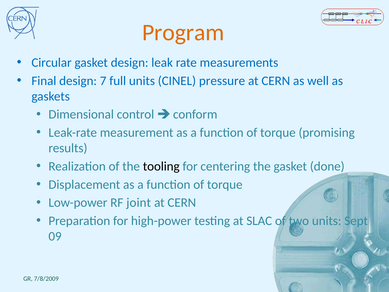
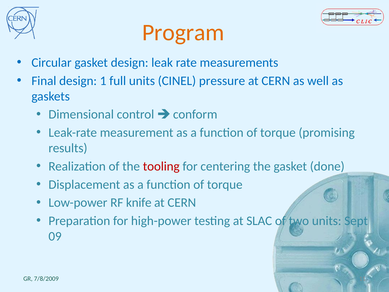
7: 7 -> 1 (103, 81)
tooling colour: black -> red (161, 166)
joint: joint -> knife (139, 203)
